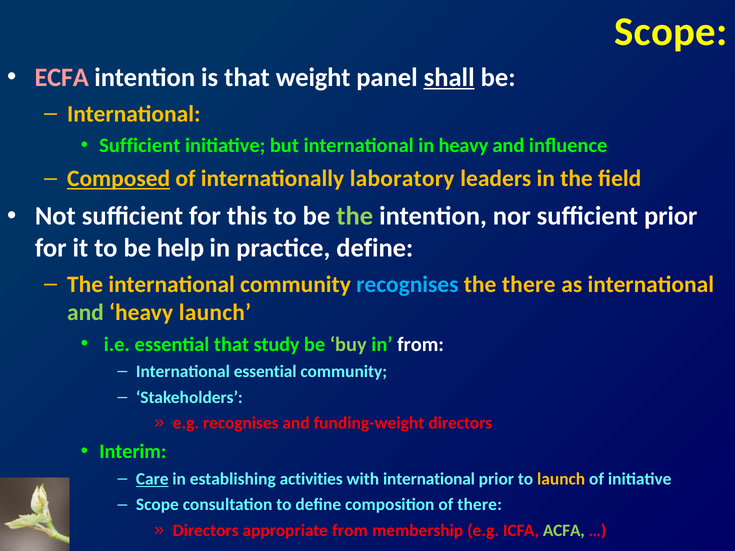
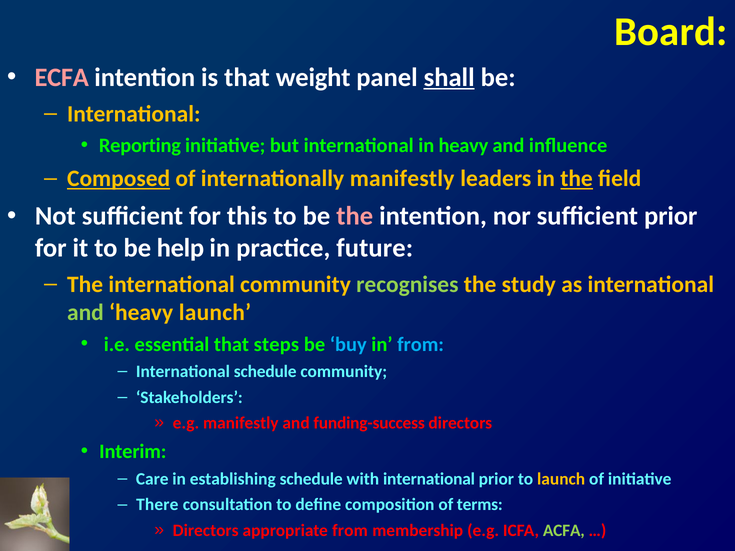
Scope: Scope -> Board (671, 32)
Sufficient: Sufficient -> Reporting (140, 146)
internationally laboratory: laboratory -> manifestly (402, 179)
the underline: none -> present (577, 179)
the colour: light green -> pink (355, 216)
practice define: define -> future (375, 248)
recognises colour: light blue -> light green (407, 284)
the there: there -> study (529, 284)
study: study -> steps (276, 344)
buy colour: light green -> light blue (348, 344)
from colour: white -> light blue (421, 344)
International essential: essential -> schedule (265, 372)
e.g recognises: recognises -> manifestly (241, 423)
funding-weight: funding-weight -> funding-success (369, 423)
Care underline: present -> none (152, 479)
establishing activities: activities -> schedule (311, 479)
Scope: Scope -> There (157, 505)
of there: there -> terms (480, 505)
